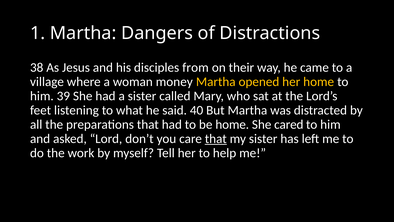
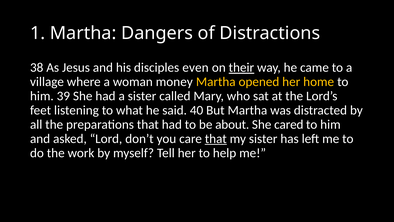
from: from -> even (195, 67)
their underline: none -> present (241, 67)
be home: home -> about (232, 124)
